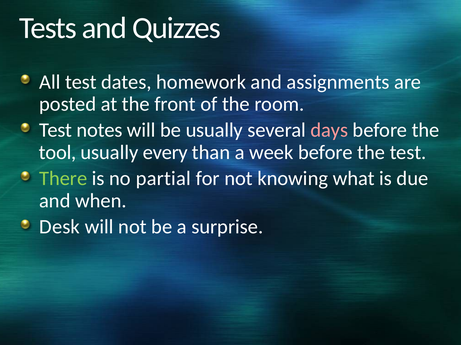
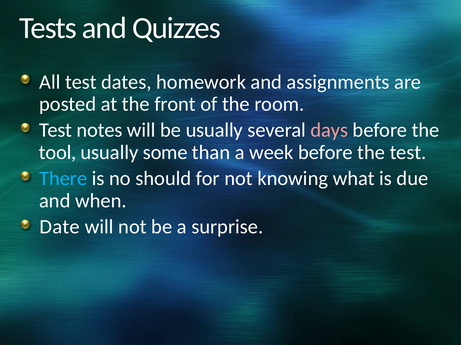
every: every -> some (165, 153)
There colour: light green -> light blue (63, 179)
partial: partial -> should (163, 179)
Desk: Desk -> Date (60, 227)
